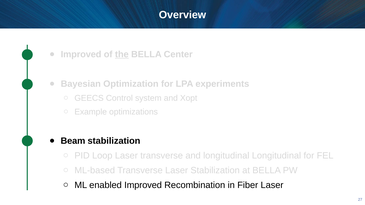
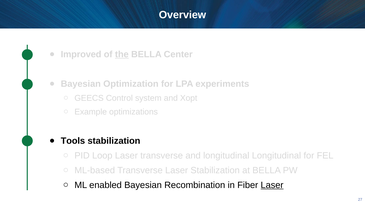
Beam: Beam -> Tools (73, 141)
enabled Improved: Improved -> Bayesian (143, 185)
Laser underline: none -> present (272, 185)
